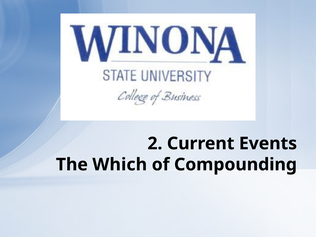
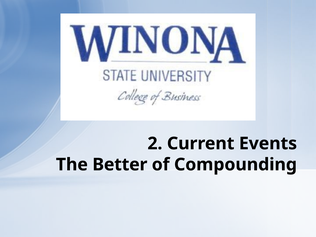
Which: Which -> Better (120, 165)
